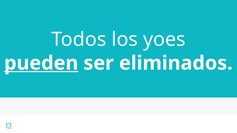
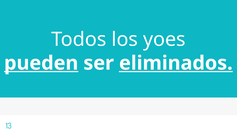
eliminados underline: none -> present (176, 63)
